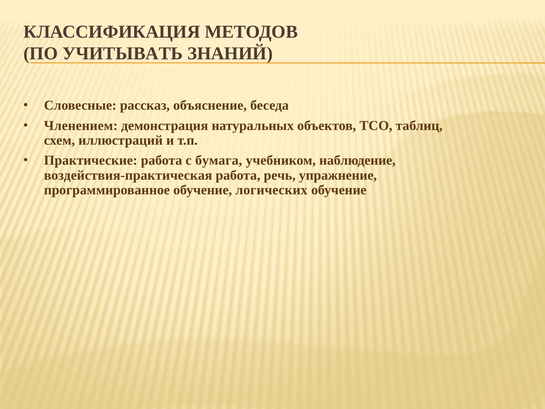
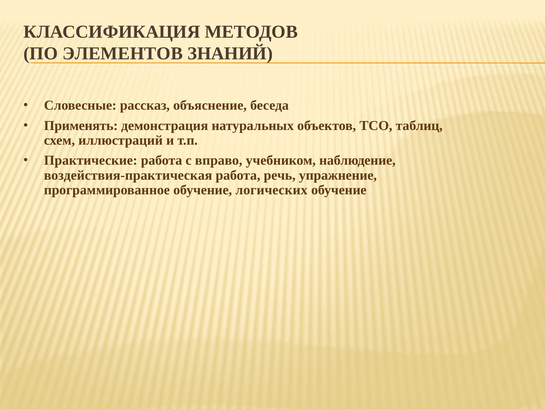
УЧИТЫВАТЬ: УЧИТЫВАТЬ -> ЭЛЕМЕНТОВ (123, 54)
Членением: Членением -> Применять (81, 125)
бумага: бумага -> вправо (219, 160)
